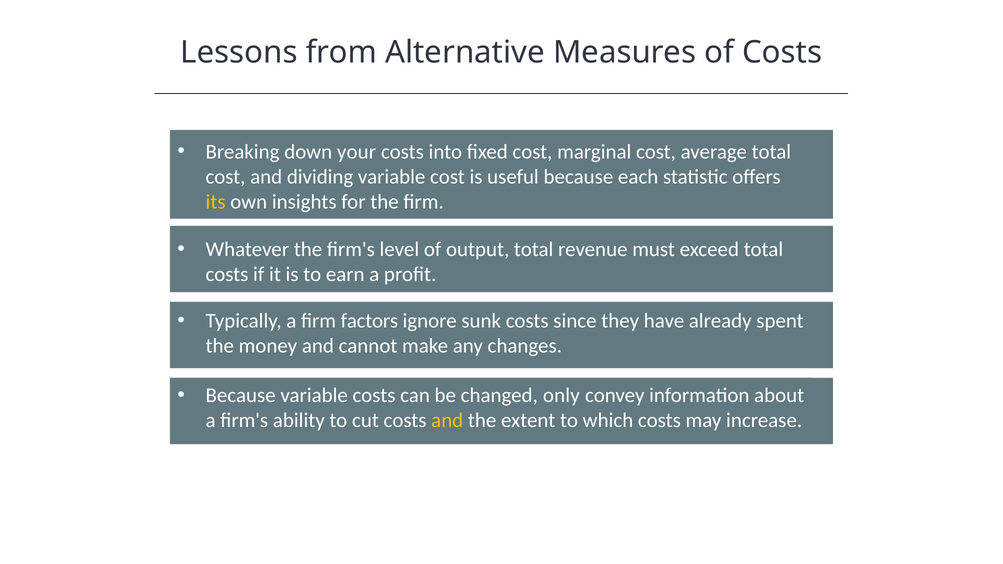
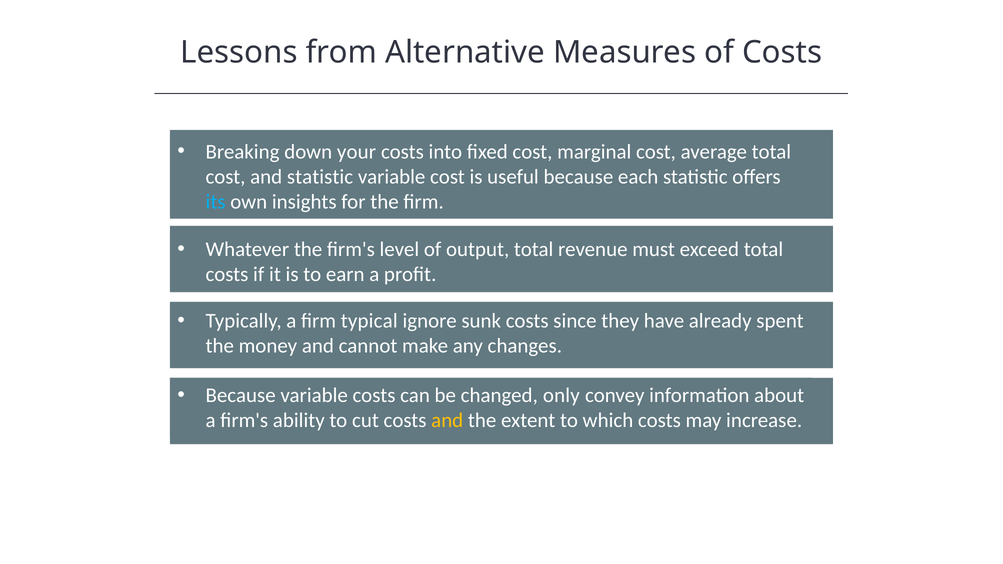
and dividing: dividing -> statistic (320, 177)
its colour: yellow -> light blue (216, 202)
factors: factors -> typical (369, 321)
